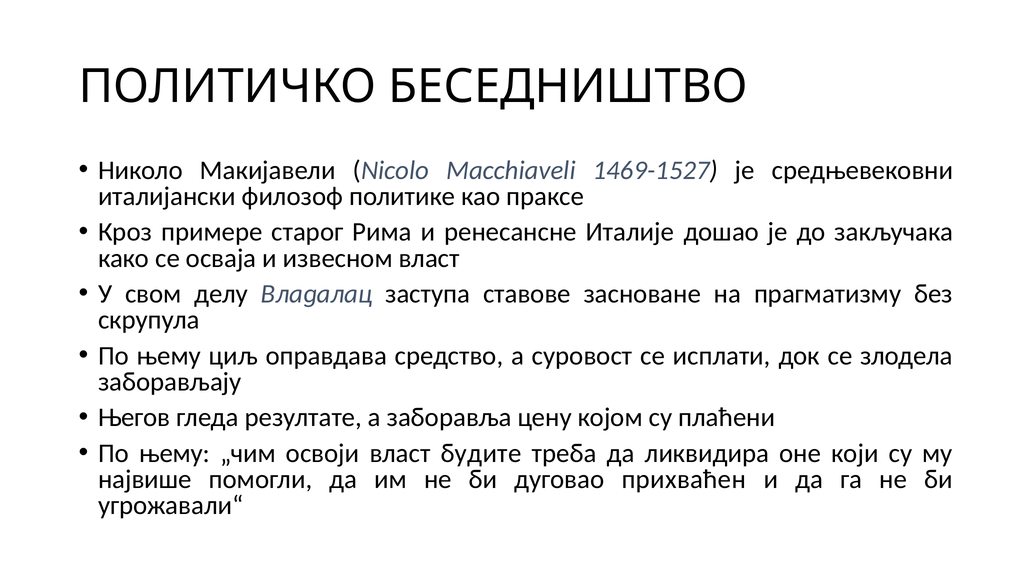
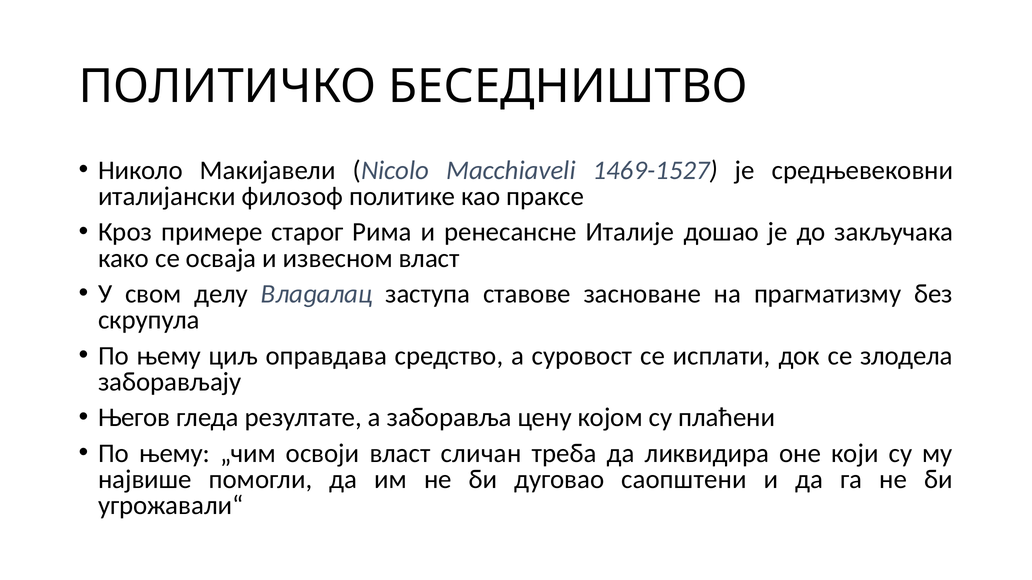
будите: будите -> сличан (481, 454)
прихваћен: прихваћен -> саопштени (684, 480)
